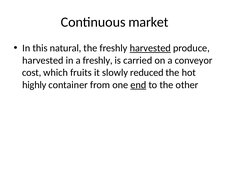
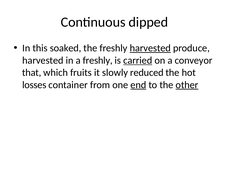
market: market -> dipped (148, 22)
natural: natural -> soaked (66, 48)
carried underline: none -> present (138, 60)
cost: cost -> that (32, 72)
highly: highly -> losses (34, 85)
other underline: none -> present (187, 85)
